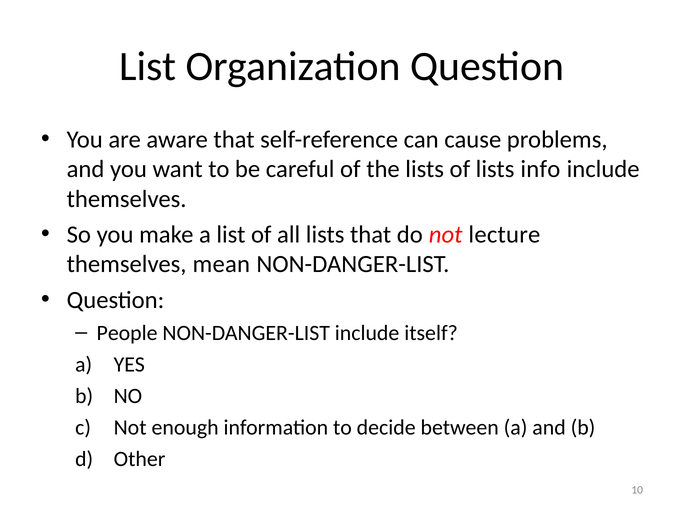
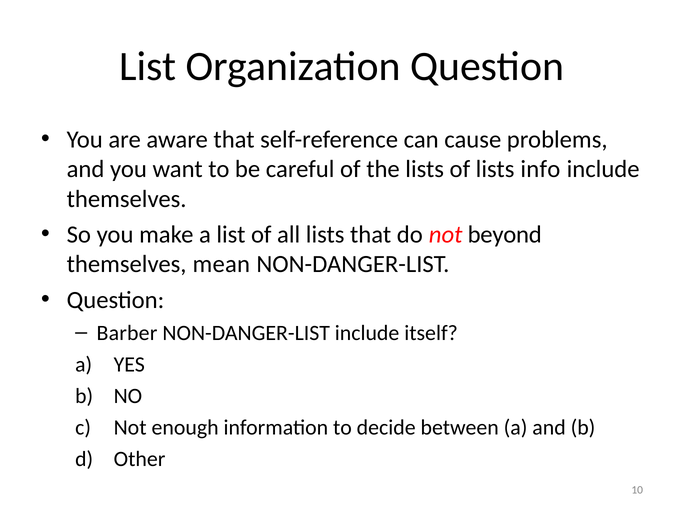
lecture: lecture -> beyond (505, 235)
People: People -> Barber (127, 333)
